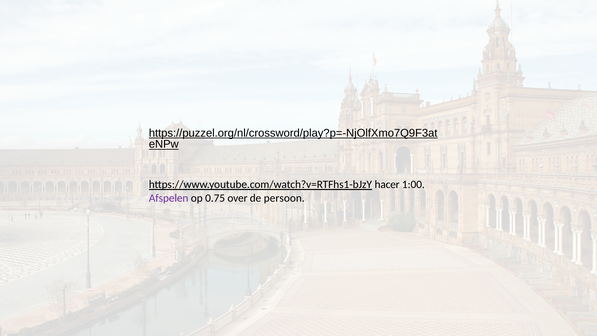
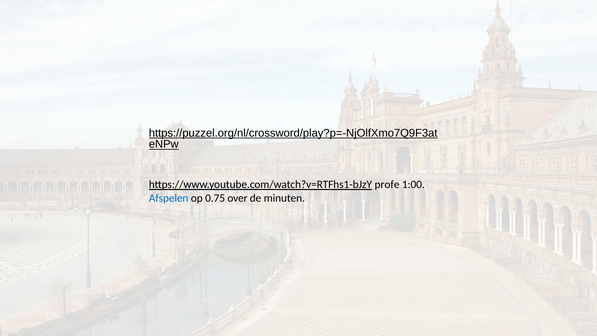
hacer: hacer -> profe (387, 185)
Afspelen colour: purple -> blue (169, 198)
persoon: persoon -> minuten (284, 198)
